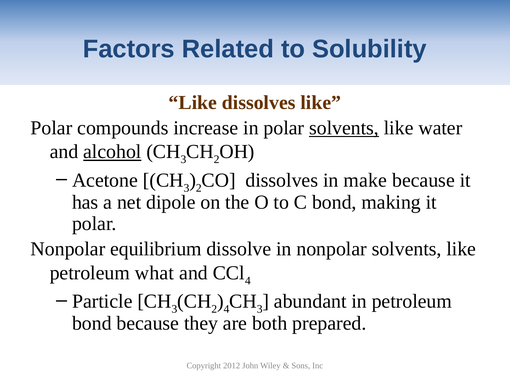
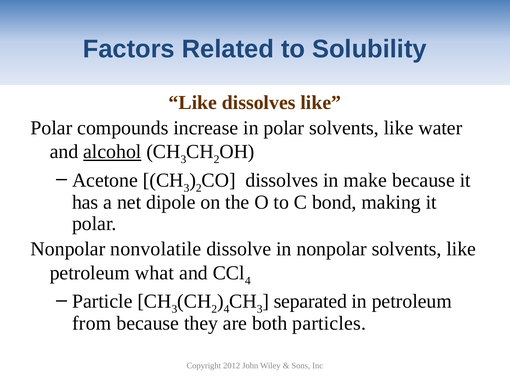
solvents underline: present -> none (344, 128)
equilibrium: equilibrium -> nonvolatile (156, 249)
abundant: abundant -> separated (310, 301)
bond: bond -> from (92, 323)
prepared: prepared -> particles (329, 323)
